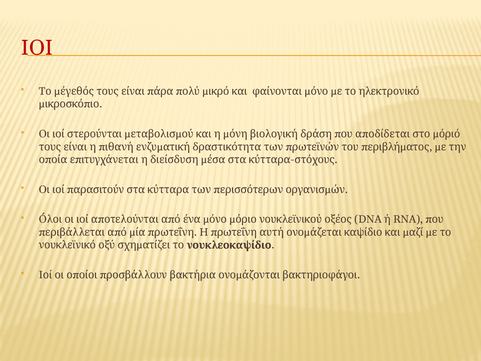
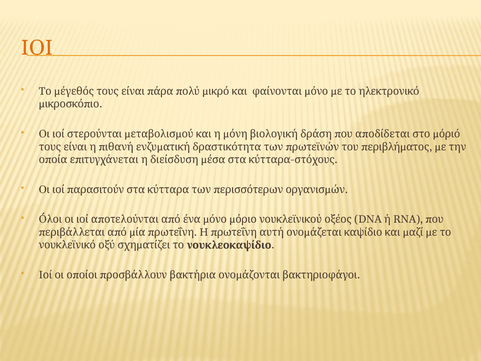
ΙΟΙ colour: red -> orange (37, 48)
